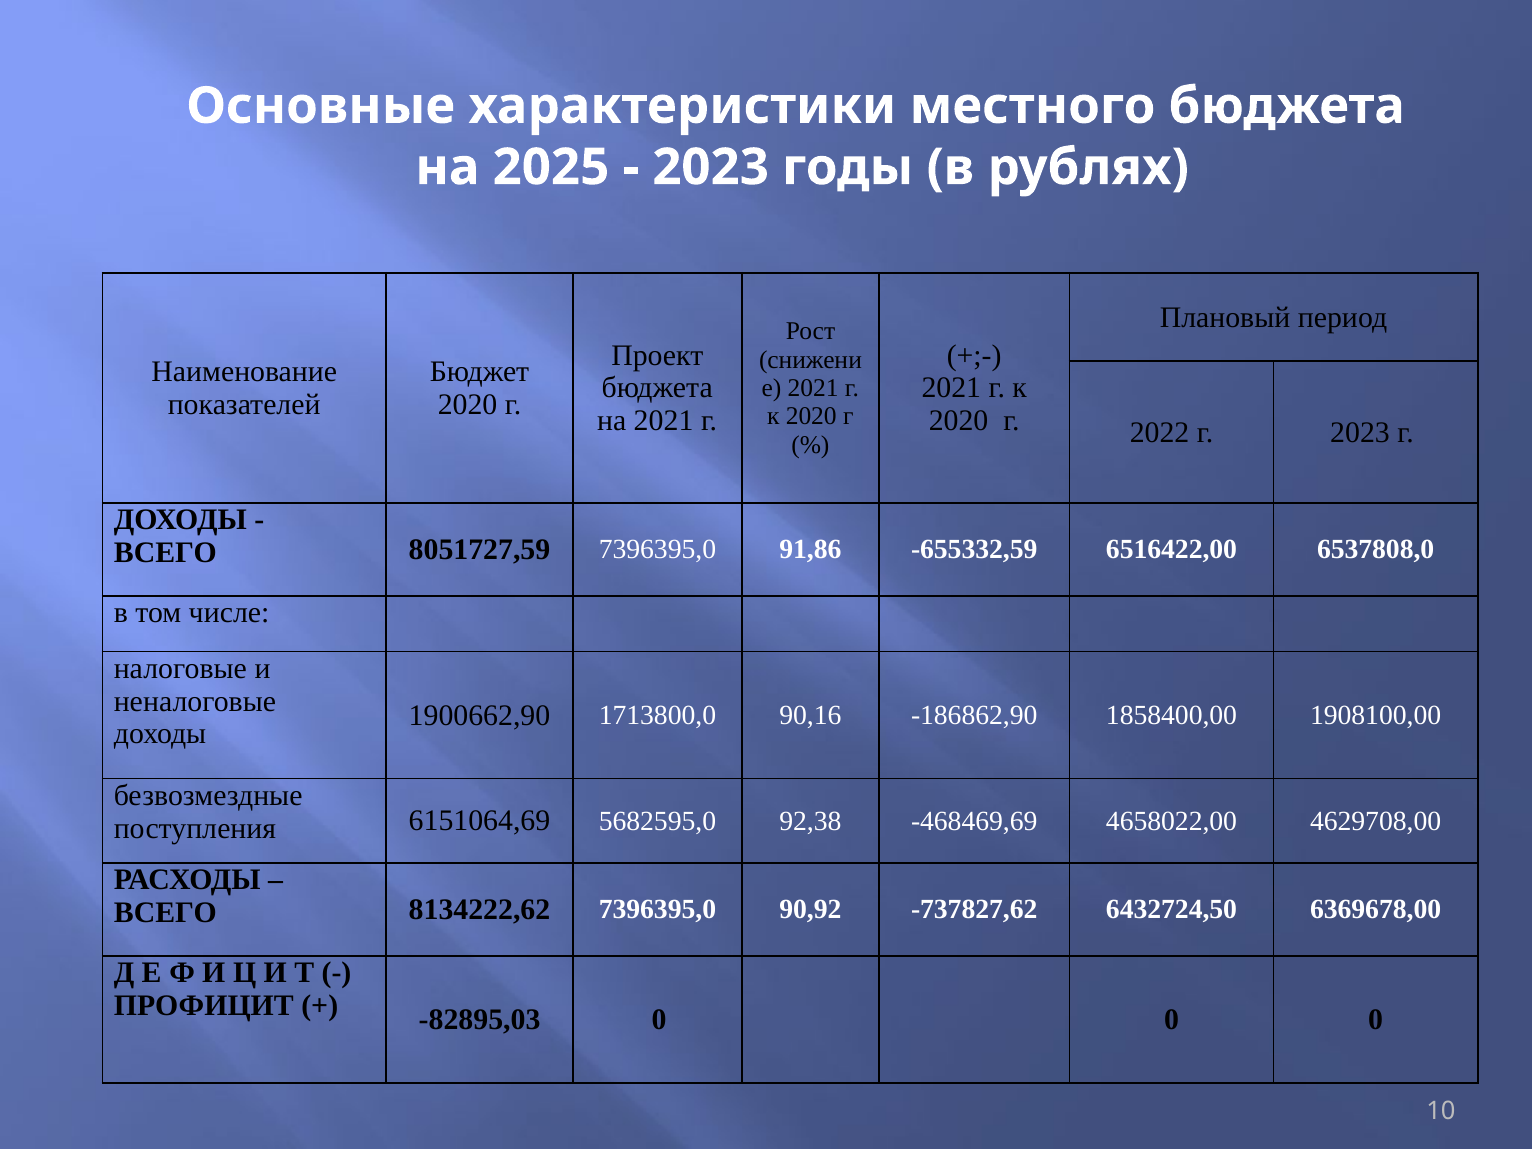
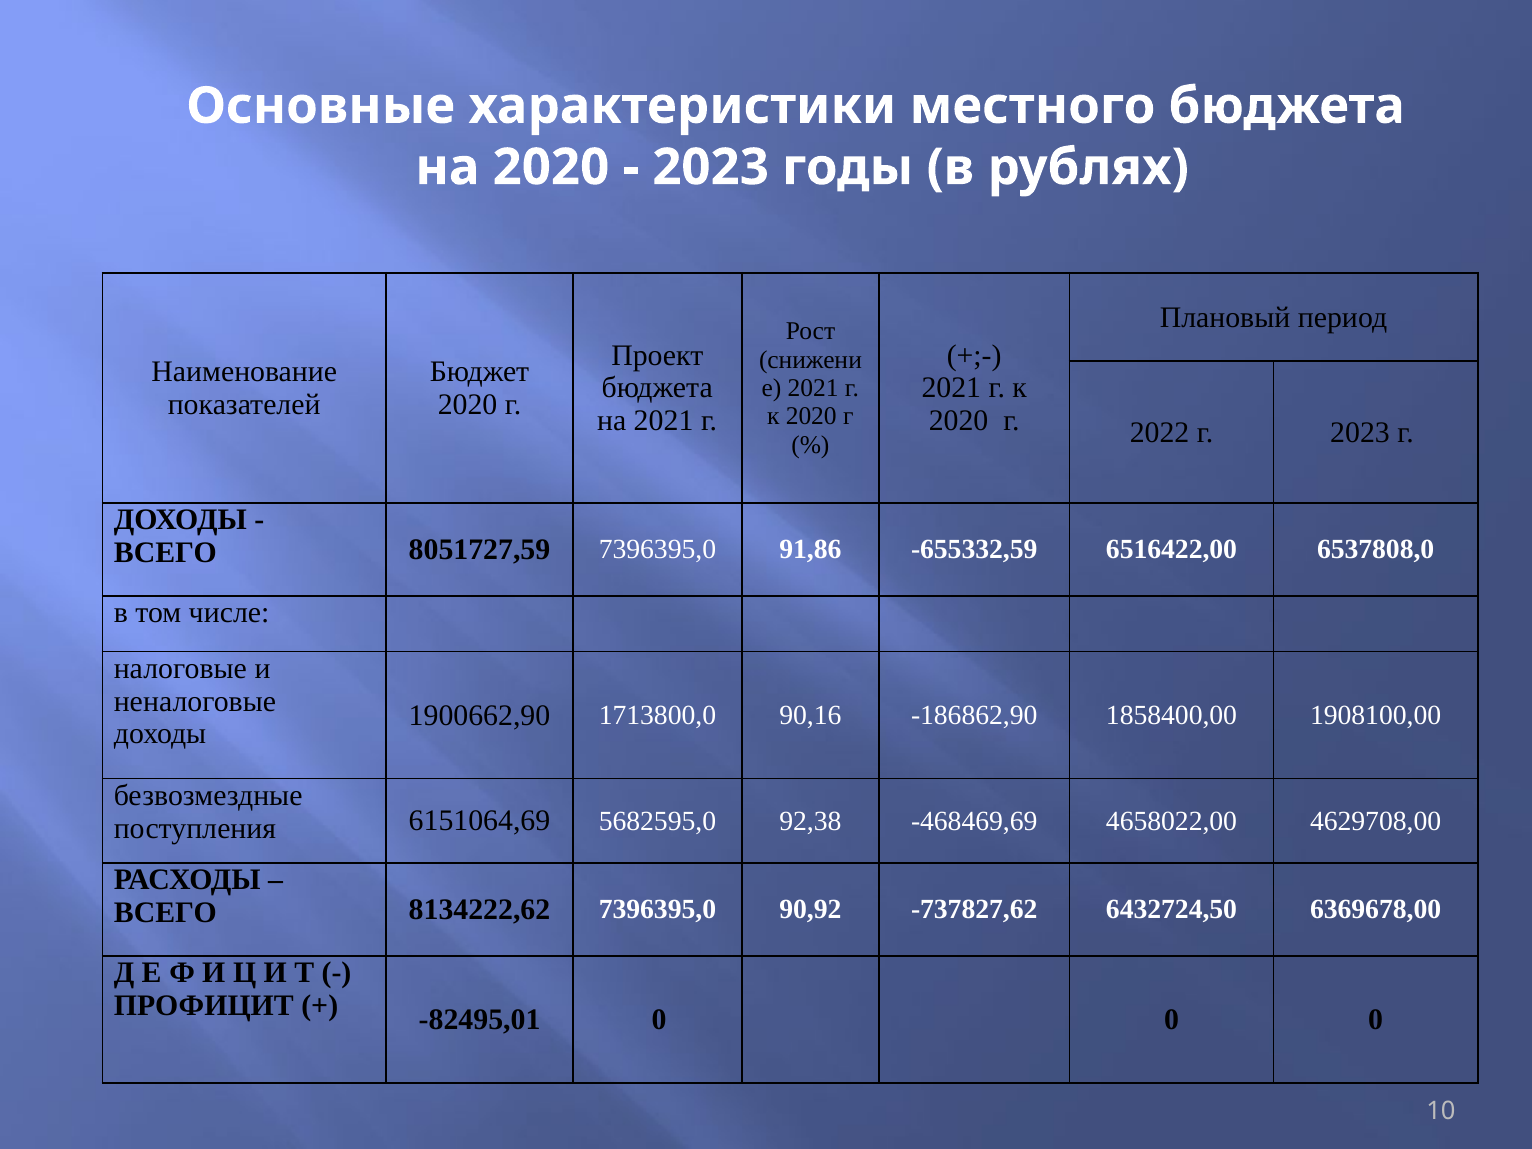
на 2025: 2025 -> 2020 (551, 167)
-82895,03: -82895,03 -> -82495,01 (480, 1020)
